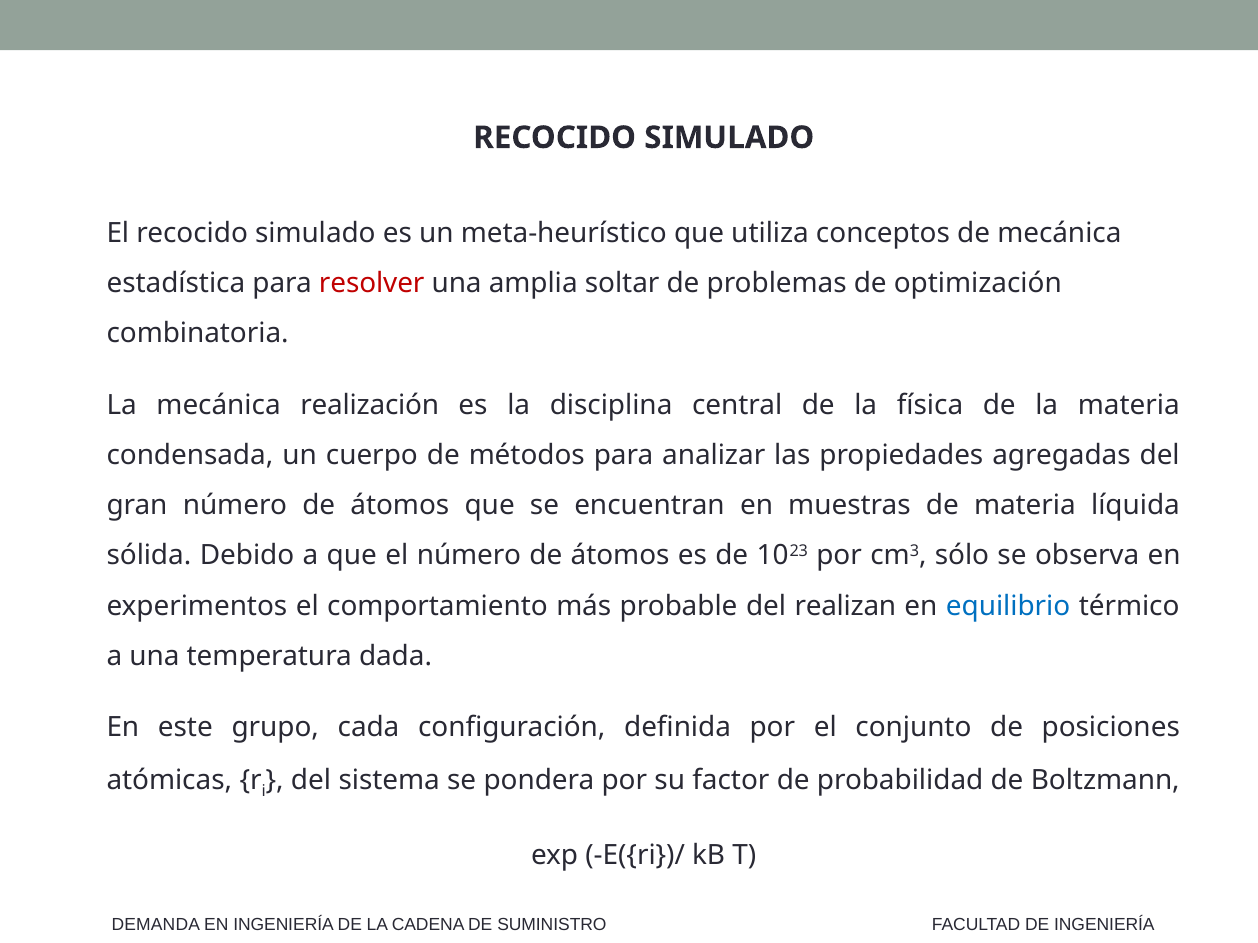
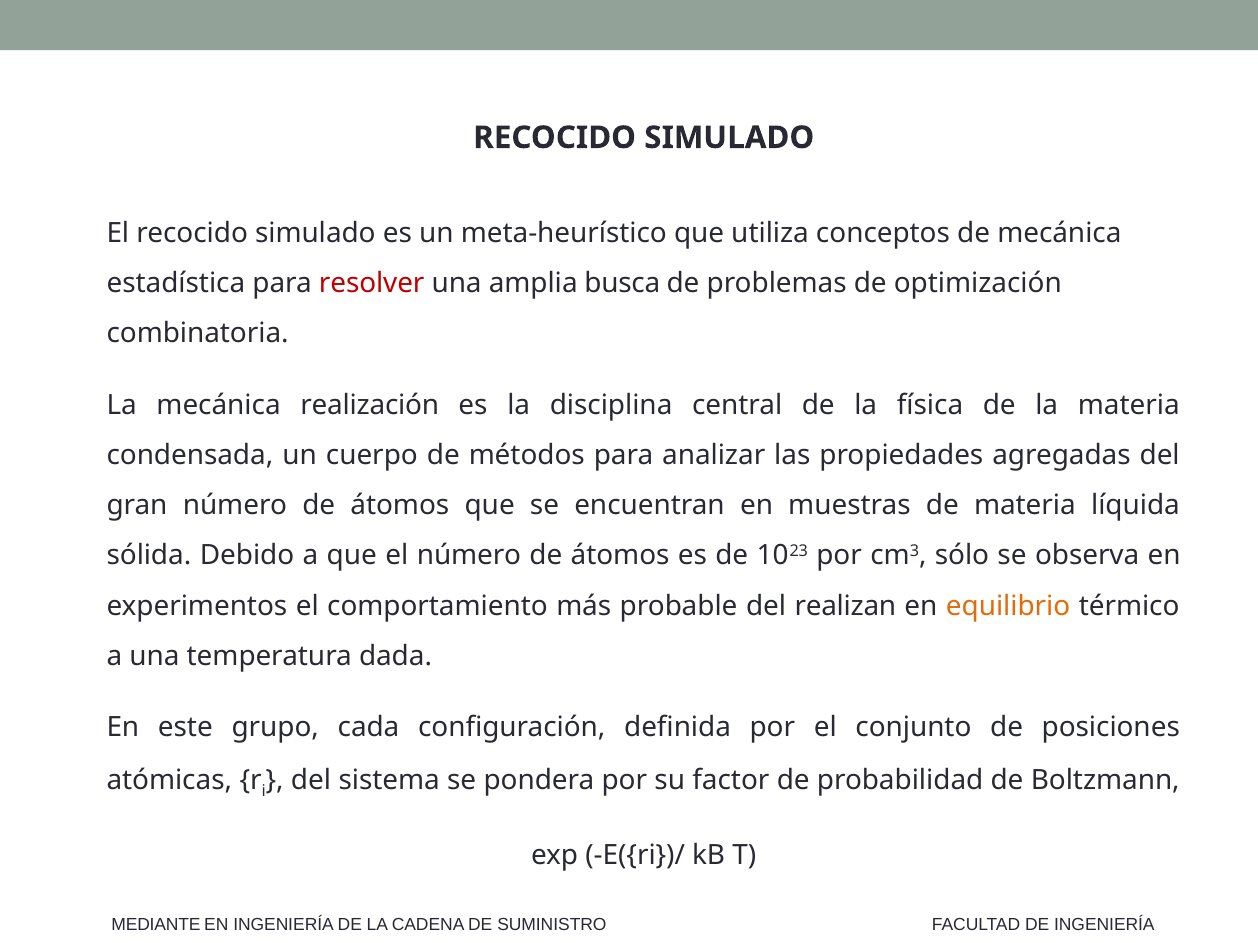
soltar: soltar -> busca (622, 284)
equilibrio colour: blue -> orange (1008, 606)
DEMANDA: DEMANDA -> MEDIANTE (156, 925)
